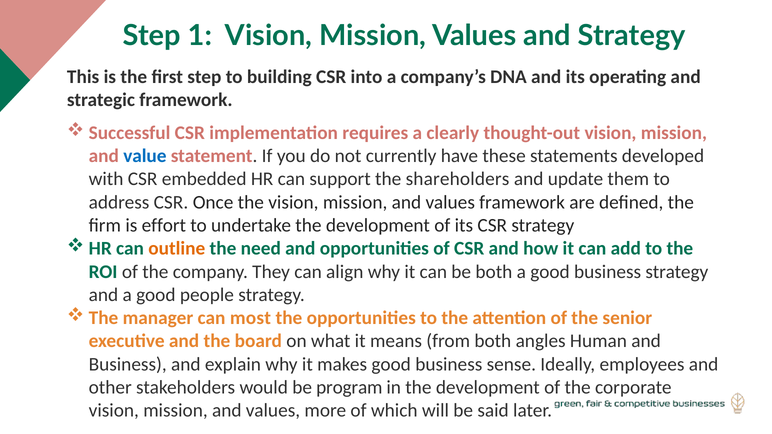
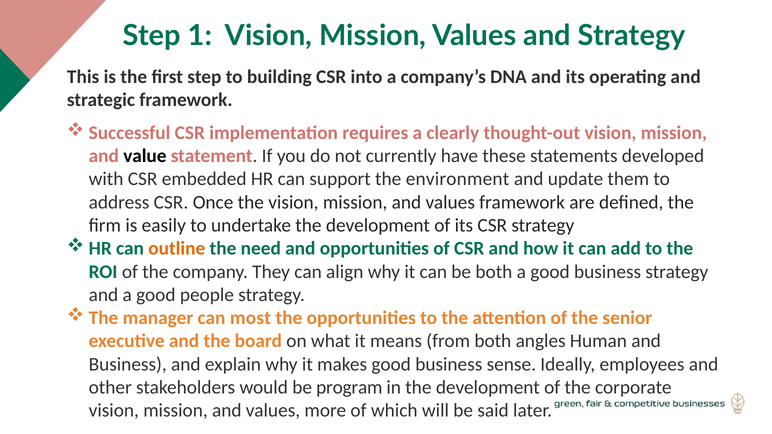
value colour: blue -> black (145, 156)
shareholders: shareholders -> environment (458, 179)
effort: effort -> easily (164, 226)
